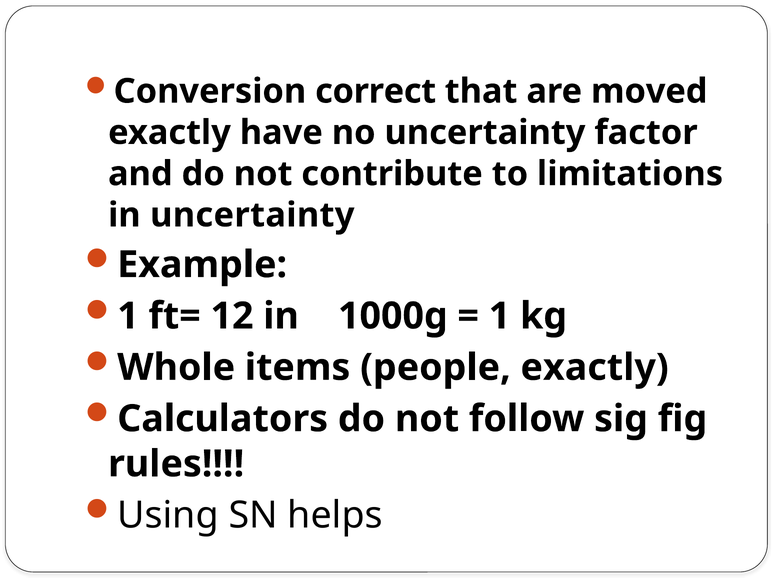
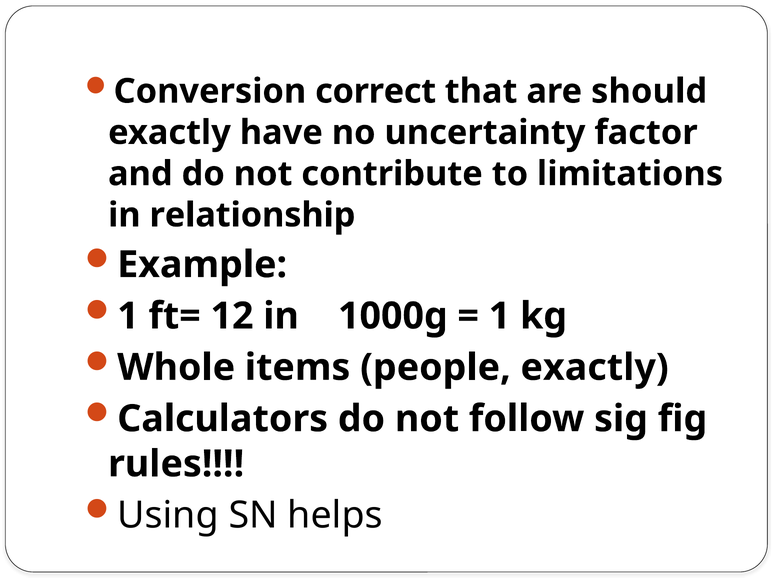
moved: moved -> should (649, 91)
in uncertainty: uncertainty -> relationship (253, 215)
